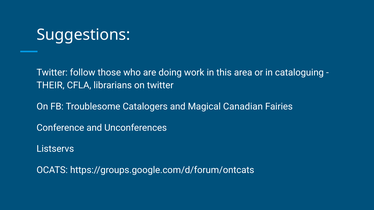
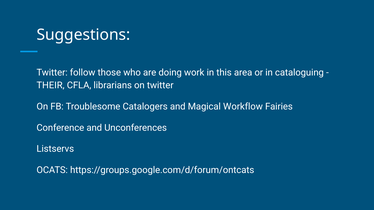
Canadian: Canadian -> Workflow (243, 107)
